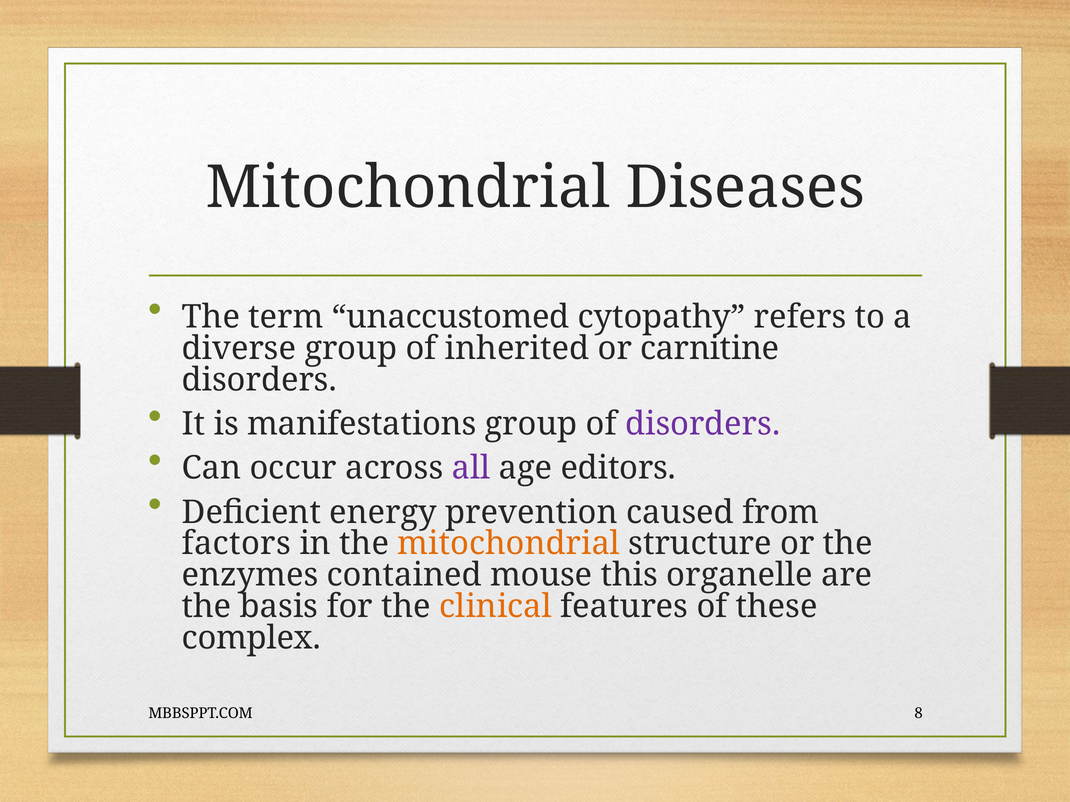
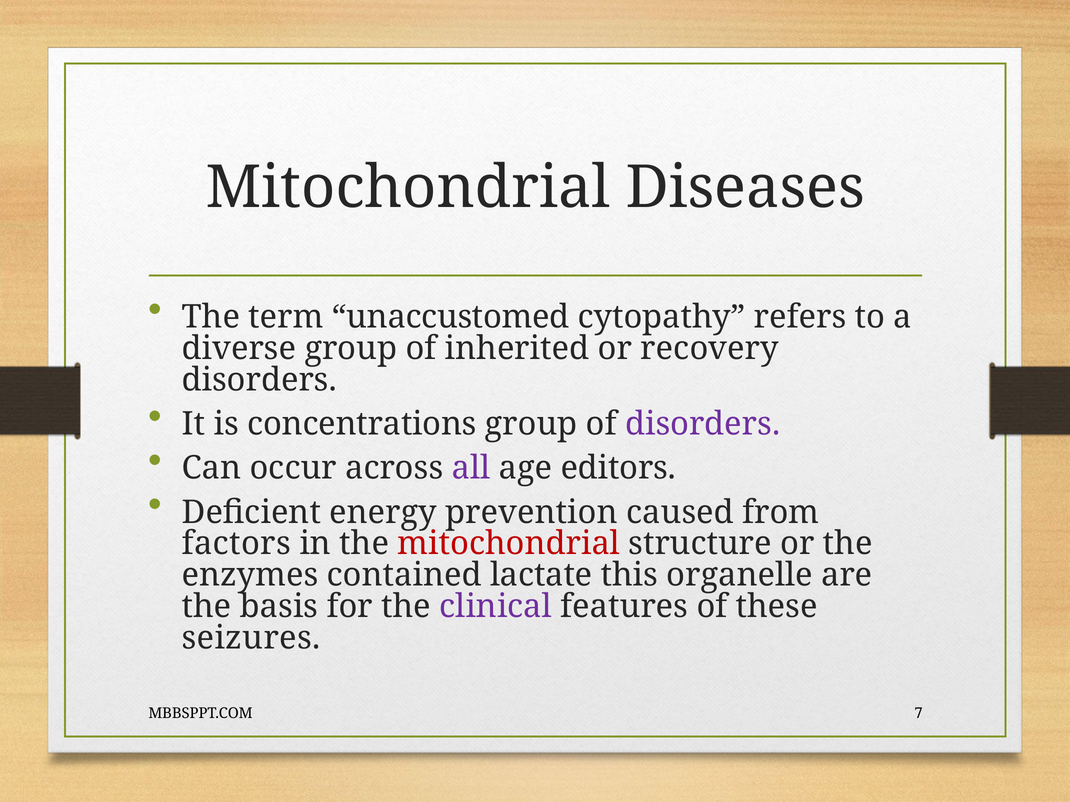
carnitine: carnitine -> recovery (710, 349)
manifestations: manifestations -> concentrations (362, 424)
mitochondrial colour: orange -> red (509, 544)
mouse: mouse -> lactate (541, 575)
clinical colour: orange -> purple (496, 607)
complex: complex -> seizures (251, 638)
8: 8 -> 7 (919, 714)
